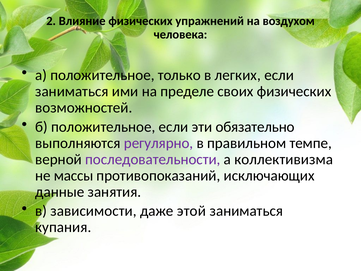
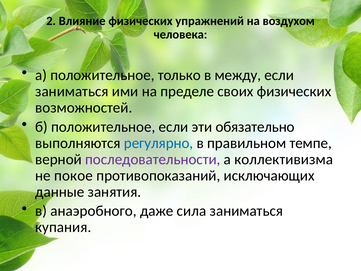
легких: легких -> между (238, 75)
регулярно colour: purple -> blue (159, 143)
массы: массы -> покое (74, 175)
зависимости: зависимости -> анаэробного (94, 211)
этой: этой -> сила (191, 211)
